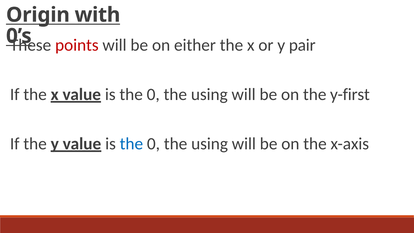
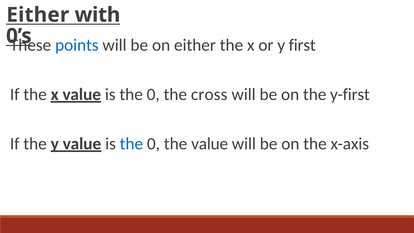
Origin: Origin -> Either (38, 15)
points colour: red -> blue (77, 45)
pair: pair -> first (302, 45)
using: using -> cross (209, 94)
using: using -> value (210, 144)
